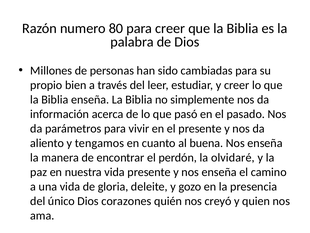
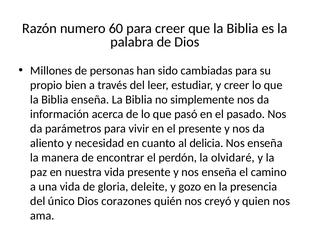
80: 80 -> 60 (116, 28)
tengamos: tengamos -> necesidad (100, 143)
buena: buena -> delicia (206, 143)
